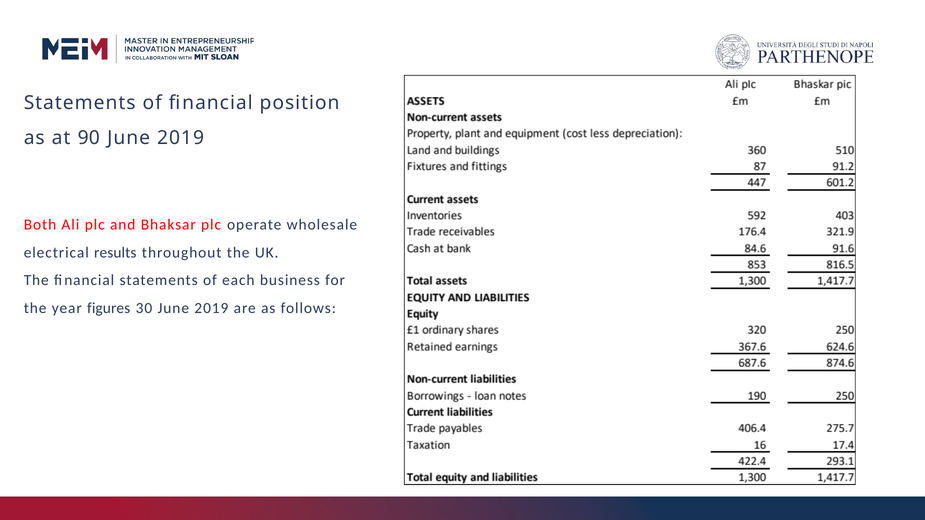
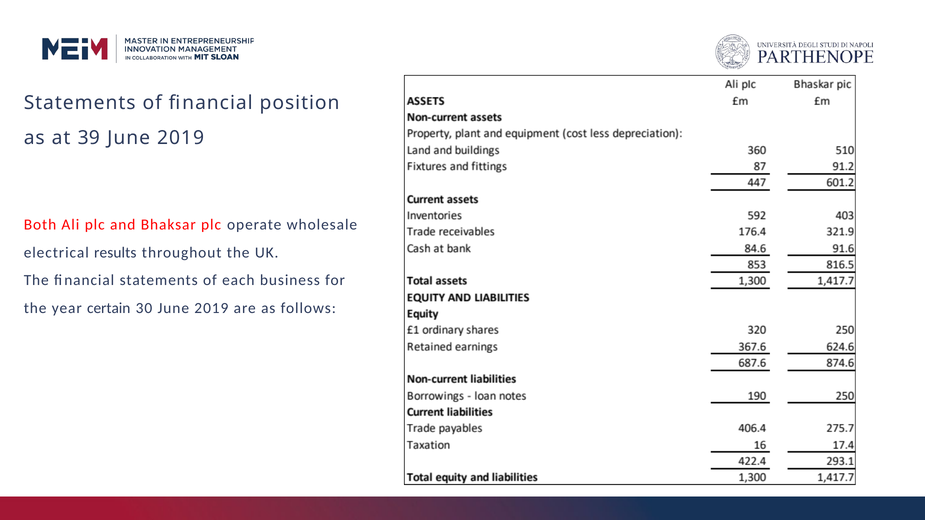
90: 90 -> 39 (89, 138)
figures: figures -> certain (109, 308)
